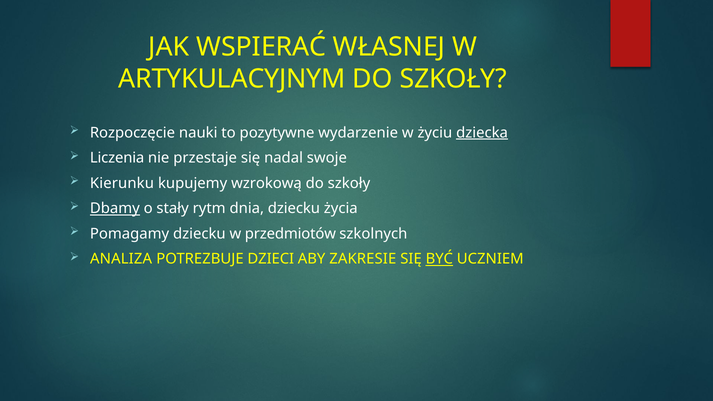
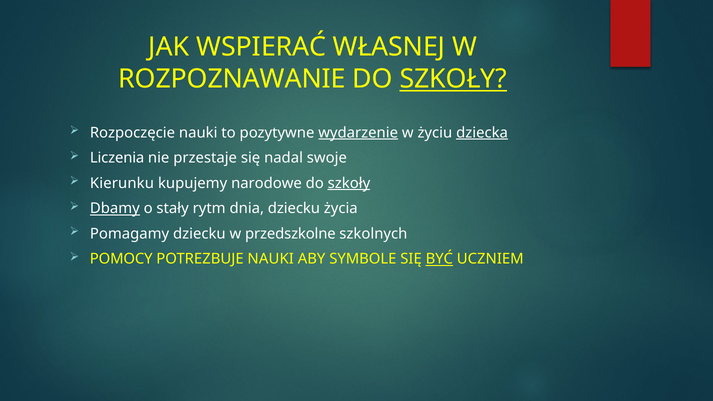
ARTYKULACYJNYM: ARTYKULACYJNYM -> ROZPOZNAWANIE (232, 79)
SZKOŁY underline: none -> present (453, 79)
wydarzenie underline: none -> present (358, 133)
wzrokową: wzrokową -> narodowe (266, 183)
szkoły underline: none -> present (349, 183)
przedmiotów: przedmiotów -> przedszkolne (290, 234)
ANALIZA: ANALIZA -> POMOCY (121, 259)
POTREZBUJE DZIECI: DZIECI -> NAUKI (271, 259)
ZAKRESIE: ZAKRESIE -> SYMBOLE (363, 259)
